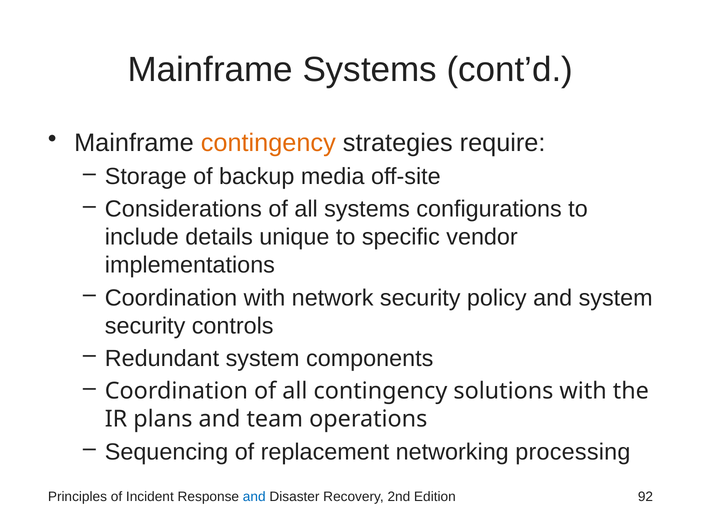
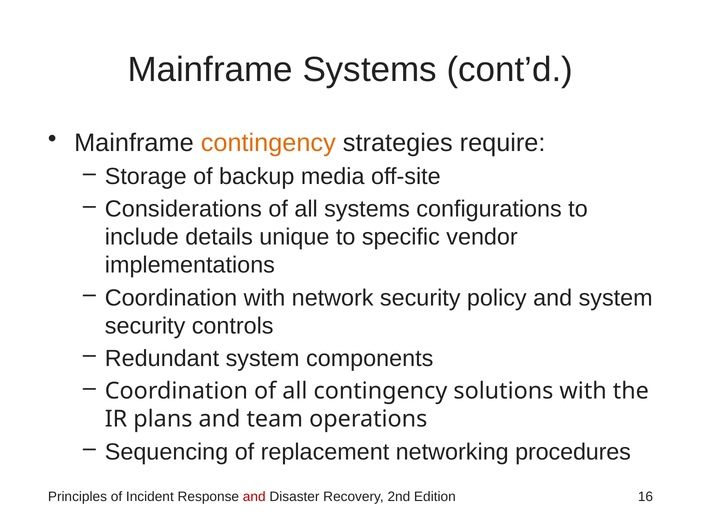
processing: processing -> procedures (573, 453)
and colour: blue -> red (254, 497)
92: 92 -> 16 (645, 497)
